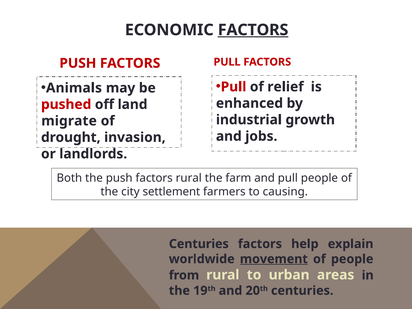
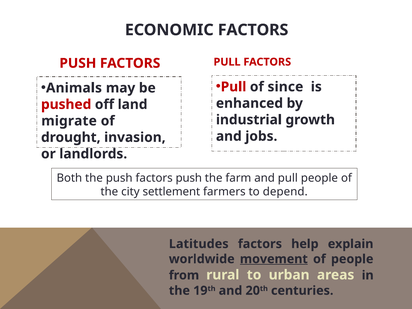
FACTORS underline: present -> none (253, 30)
relief: relief -> since (285, 87)
push factors rural: rural -> push (189, 178)
causing: causing -> depend (285, 192)
Centuries: Centuries -> Latitudes (199, 244)
